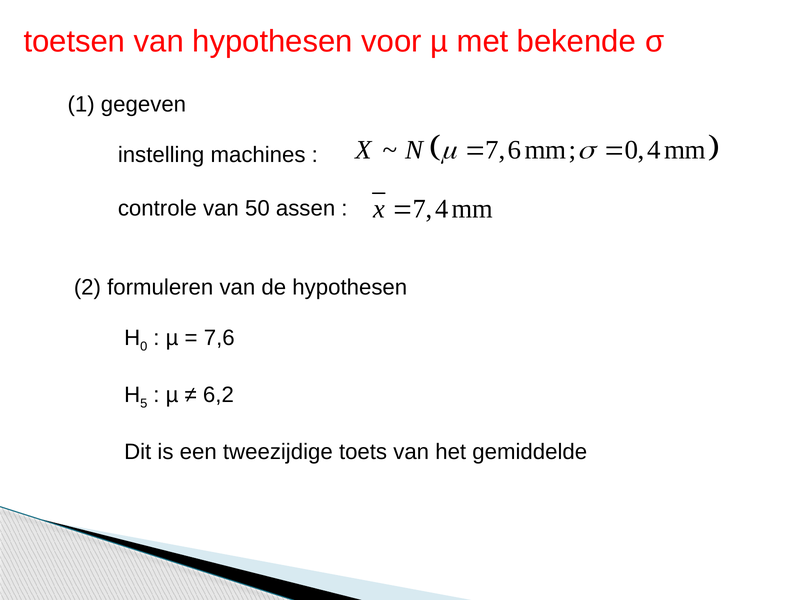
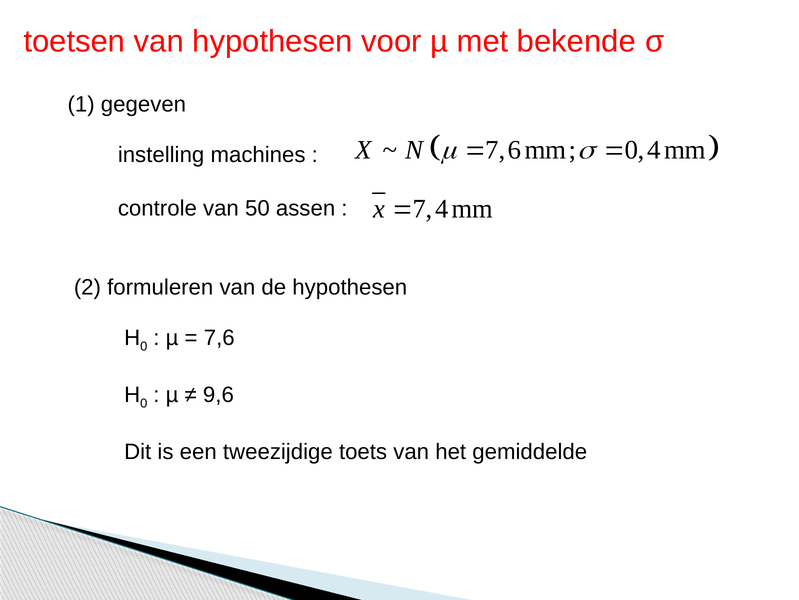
5: 5 -> 0 (144, 403)
6,2: 6,2 -> 9,6 (218, 394)
